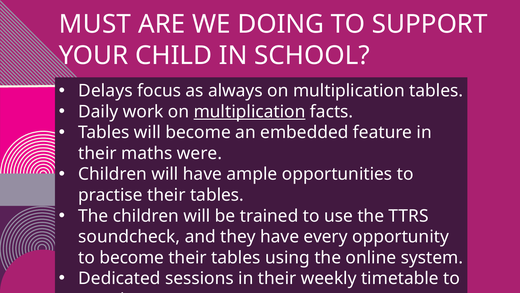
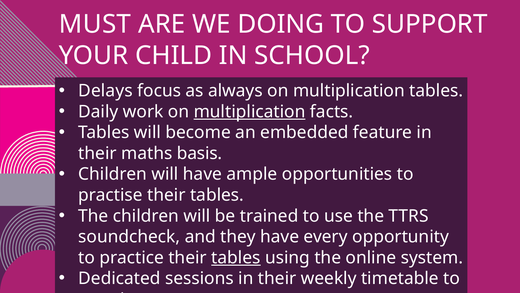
were: were -> basis (200, 153)
become: become -> practice (132, 257)
tables underline: none -> present (236, 257)
